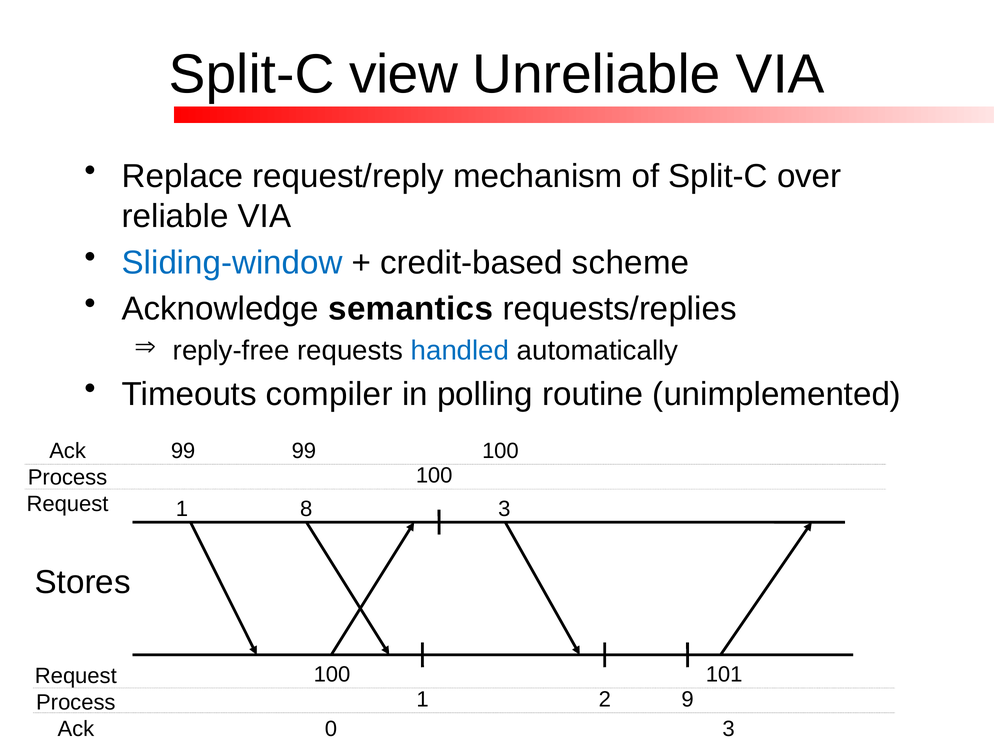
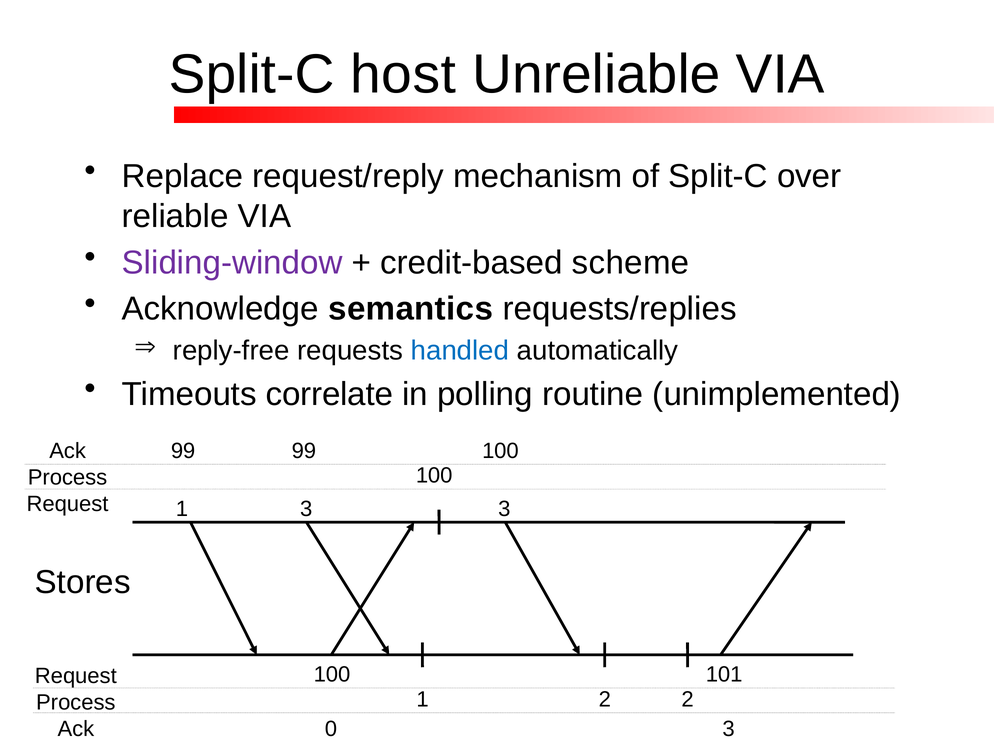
view: view -> host (403, 74)
Sliding-window colour: blue -> purple (232, 262)
compiler: compiler -> correlate (329, 394)
1 8: 8 -> 3 (306, 508)
2 9: 9 -> 2 (688, 699)
